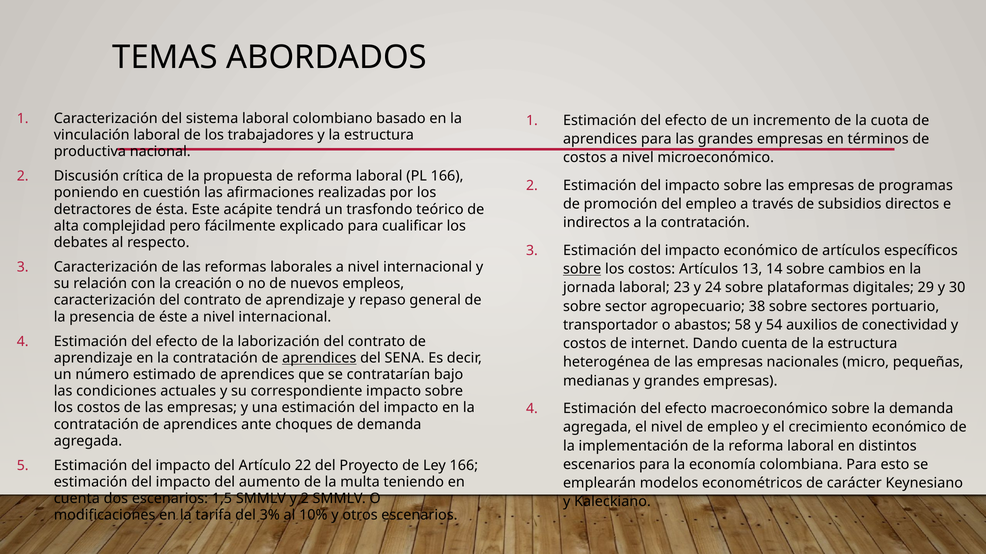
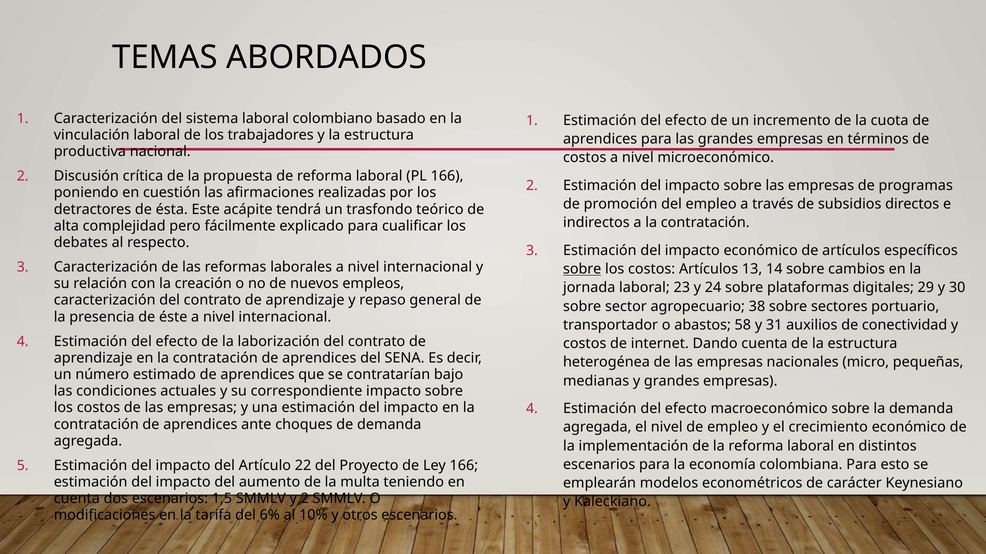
54: 54 -> 31 (774, 325)
aprendices underline: present -> none (319, 358)
3%: 3% -> 6% (270, 516)
